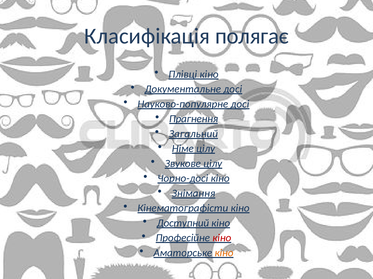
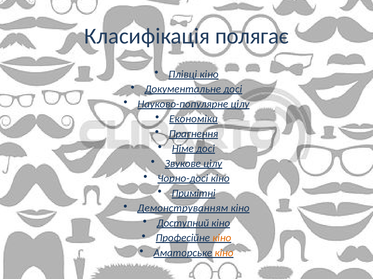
Науково-популярне досі: досі -> цілу (240, 104)
Прагнення: Прагнення -> Економіки (193, 119)
Загальний: Загальний -> Прагнення (194, 134)
Німе цілу: цілу -> досі (206, 149)
Знімання: Знімання -> Примітні (194, 194)
Кінематографісти: Кінематографісти -> Демонструванням (183, 209)
кіно colour: red -> orange (222, 239)
